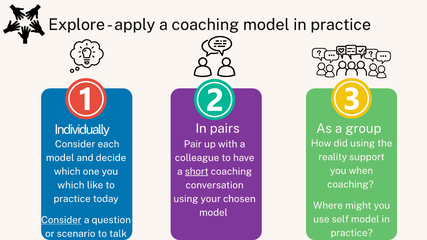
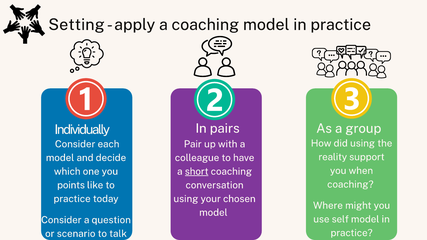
Explore: Explore -> Setting (76, 25)
which: which -> points (71, 185)
Consider underline: present -> none (61, 220)
